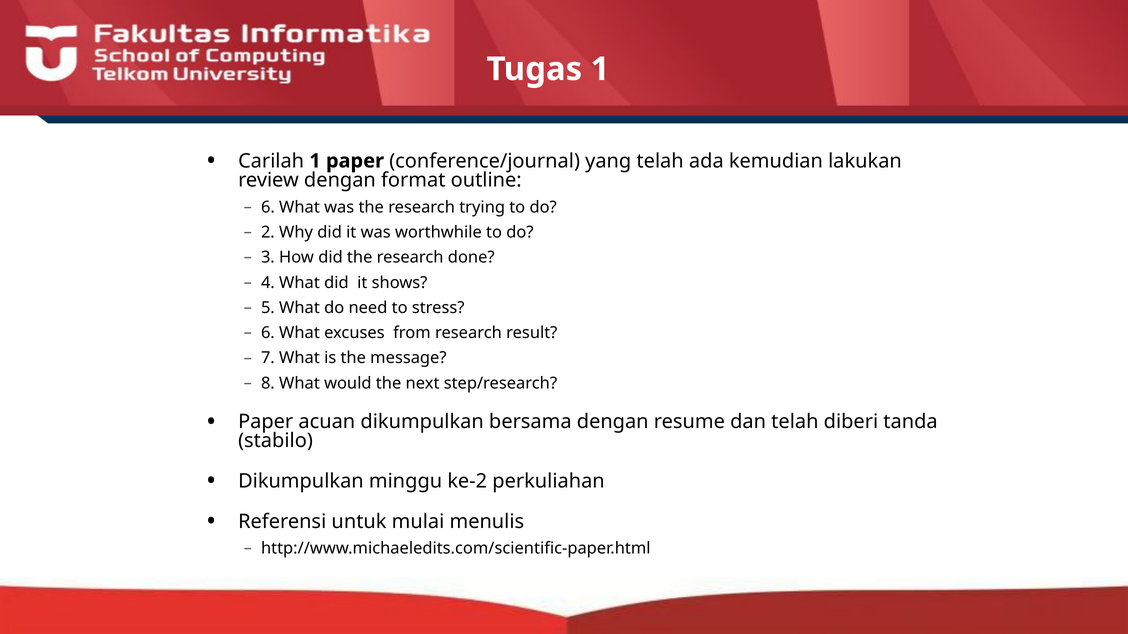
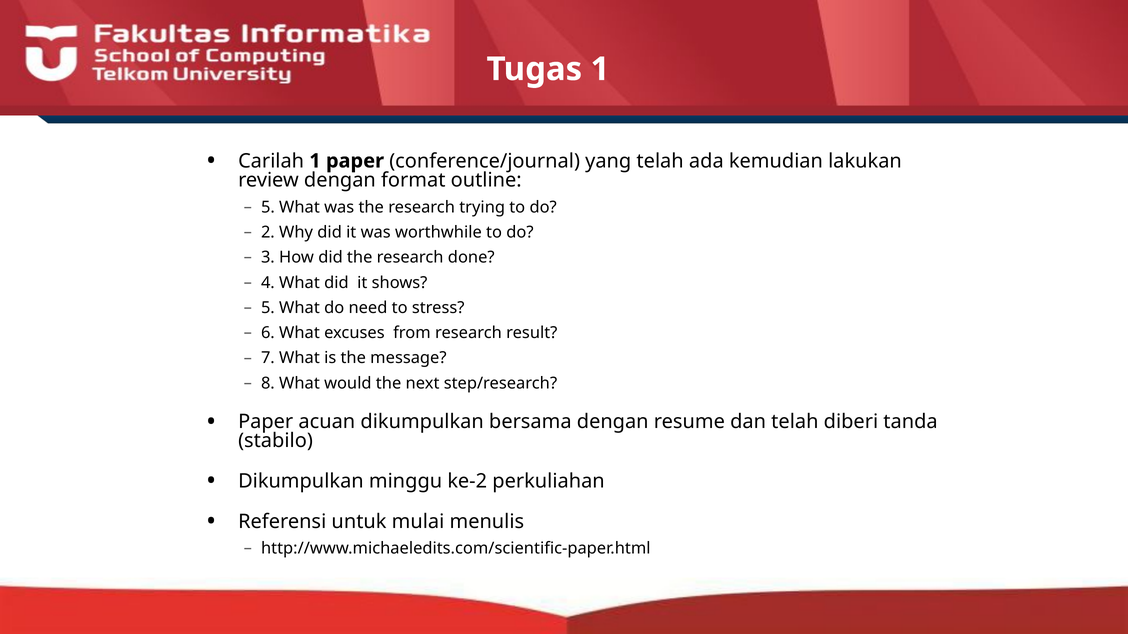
6: 6 -> 5 (268, 207)
